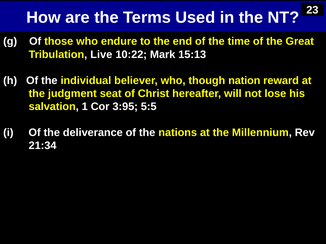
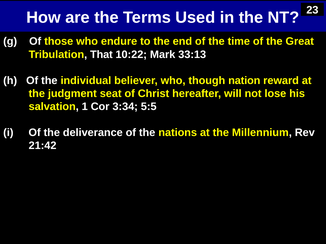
Live: Live -> That (101, 55)
15:13: 15:13 -> 33:13 (192, 55)
3:95: 3:95 -> 3:34 (125, 107)
21:34: 21:34 -> 21:42 (43, 146)
